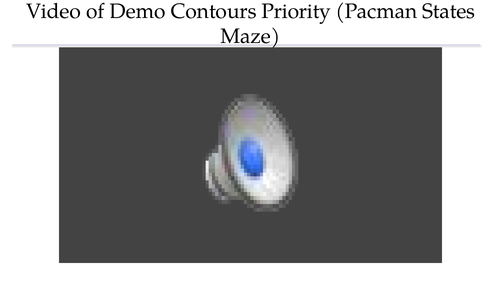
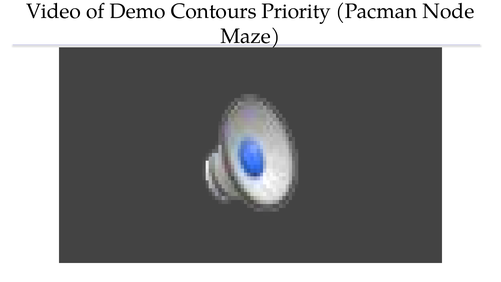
States: States -> Node (448, 11)
